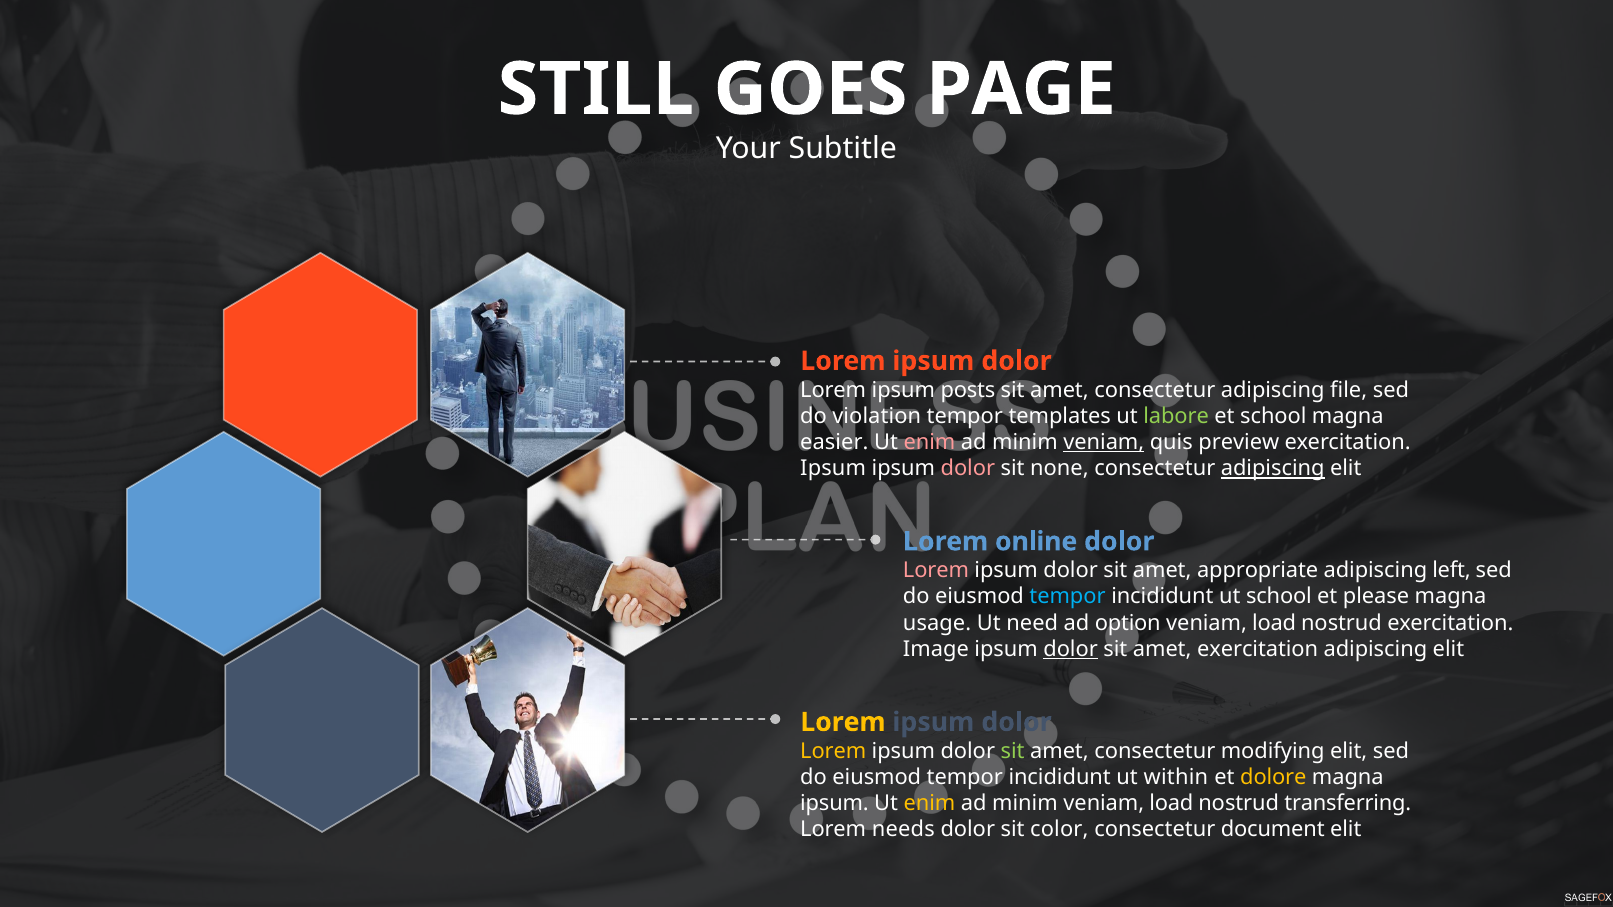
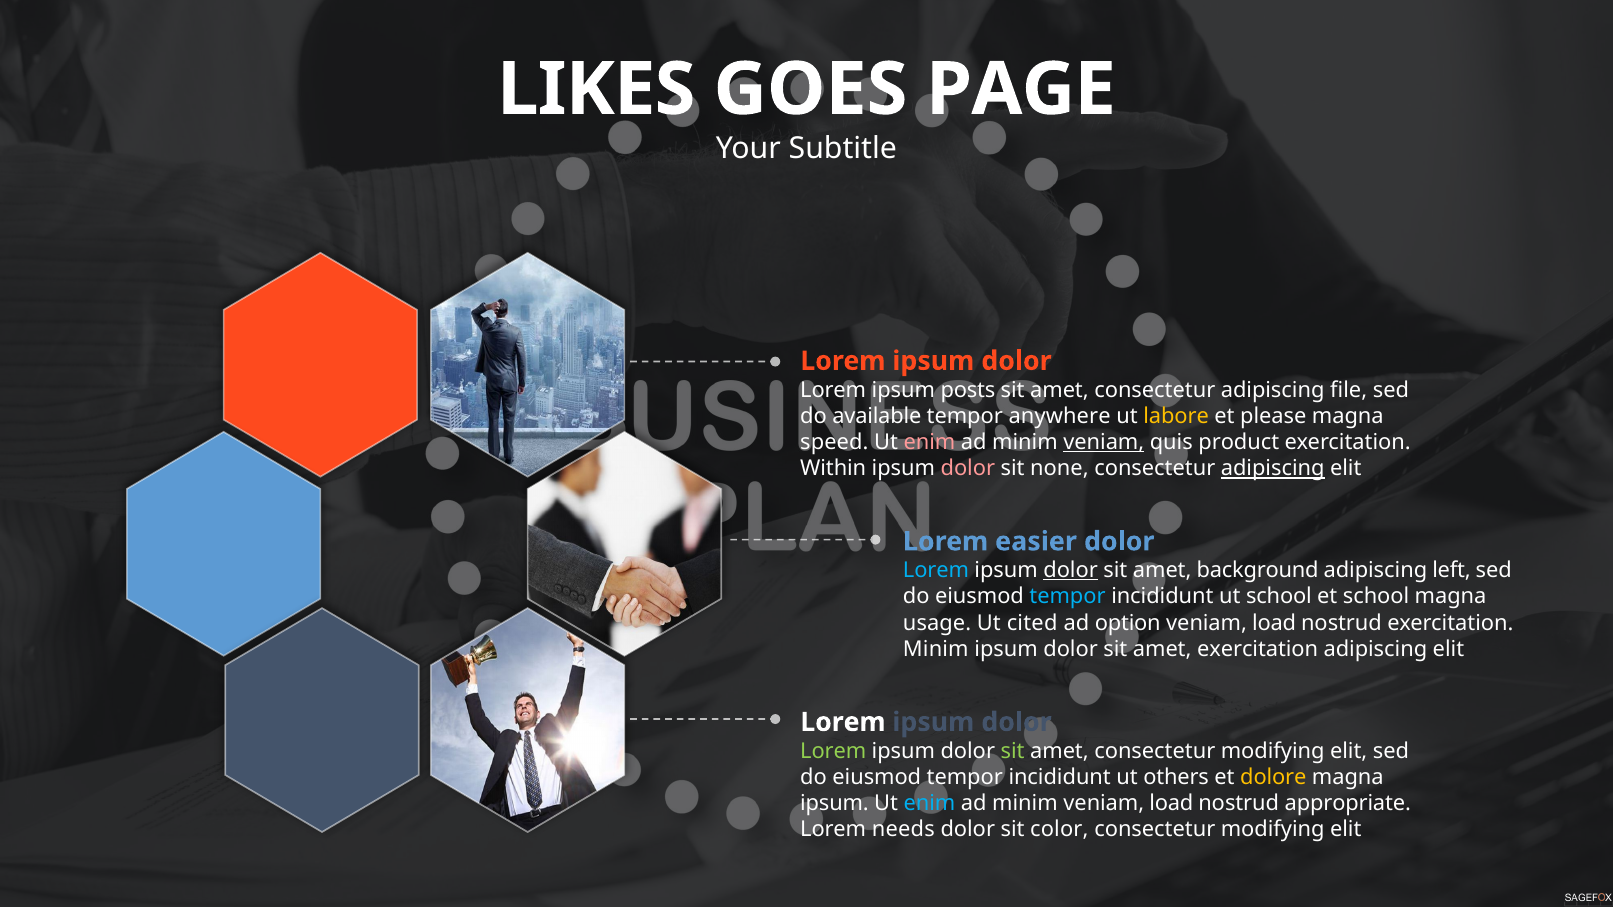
STILL: STILL -> LIKES (596, 90)
violation: violation -> available (877, 416)
templates: templates -> anywhere (1060, 416)
labore colour: light green -> yellow (1176, 416)
et school: school -> please (1273, 416)
easier: easier -> speed (834, 442)
preview: preview -> product (1239, 442)
Ipsum: Ipsum -> Within (833, 469)
online: online -> easier (1036, 542)
Lorem colour: pink -> light blue (936, 571)
dolor underline: none -> present (1071, 571)
appropriate: appropriate -> background (1258, 571)
et please: please -> school (1376, 597)
need: need -> cited (1032, 623)
Image: Image -> Minim (936, 649)
dolor underline: present -> none (1071, 649)
Lorem colour: yellow -> white (843, 722)
Lorem colour: yellow -> light green (833, 751)
within: within -> others (1176, 777)
enim colour: yellow -> light blue (930, 804)
transferring: transferring -> appropriate (1348, 804)
document: document -> modifying (1273, 830)
